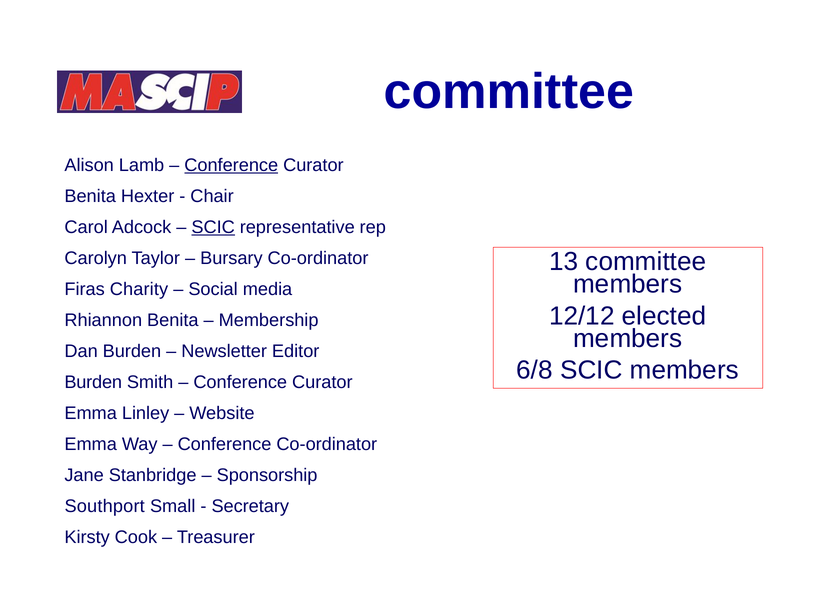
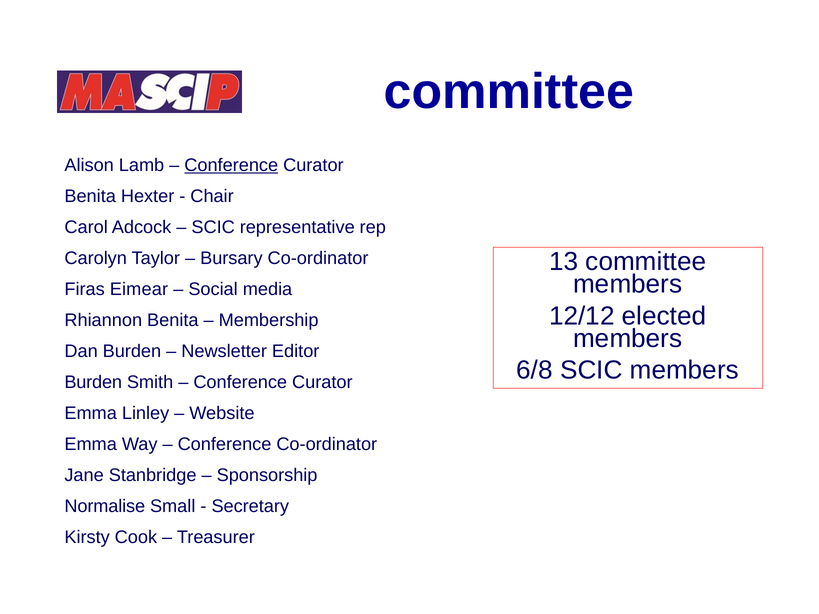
SCIC underline: present -> none (213, 227)
Charity: Charity -> Eimear (139, 289)
Southport: Southport -> Normalise (105, 506)
